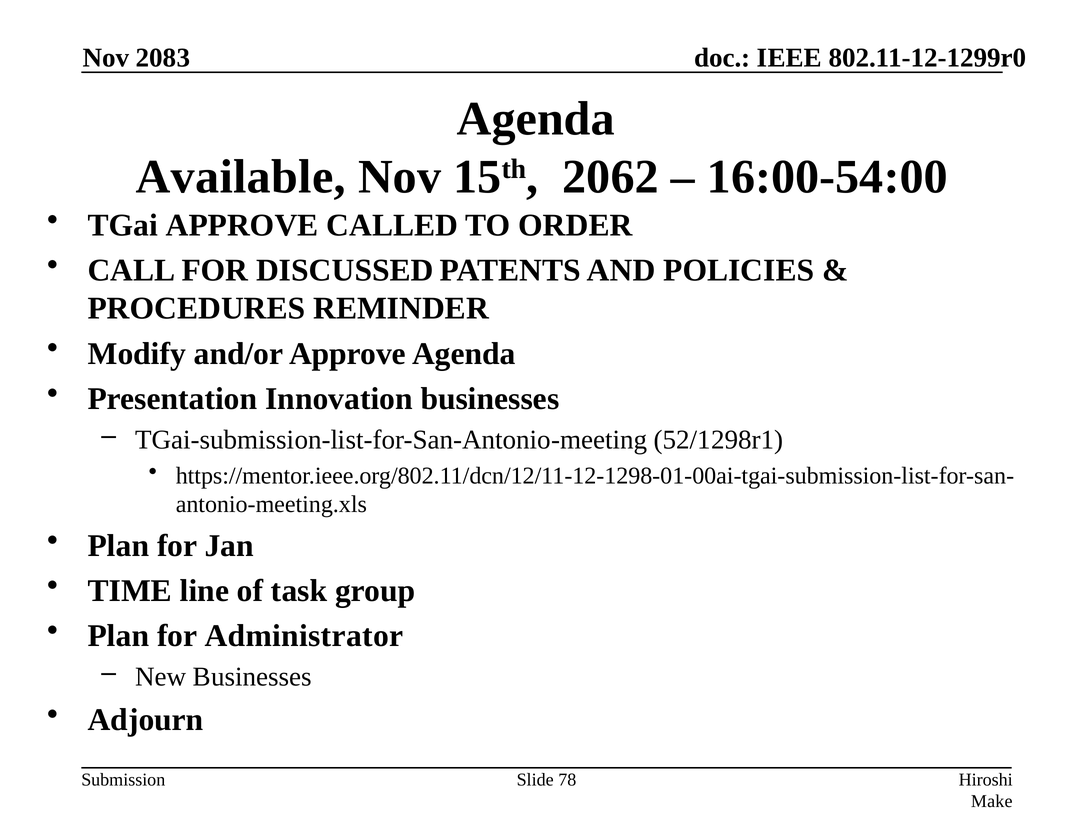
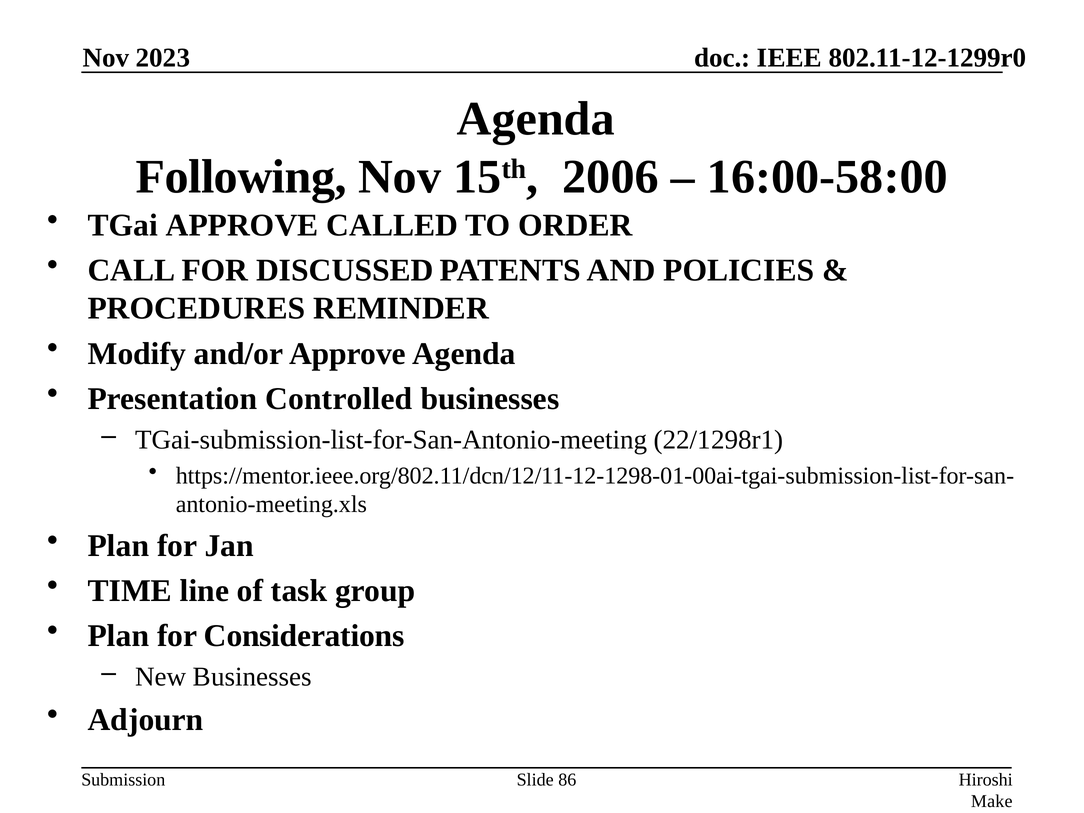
2083: 2083 -> 2023 (163, 58)
Available: Available -> Following (241, 177)
2062: 2062 -> 2006 (611, 177)
16:00-54:00: 16:00-54:00 -> 16:00-58:00 (827, 177)
Innovation: Innovation -> Controlled (339, 399)
52/1298r1: 52/1298r1 -> 22/1298r1 (719, 440)
Administrator: Administrator -> Considerations (304, 636)
78: 78 -> 86 (567, 780)
